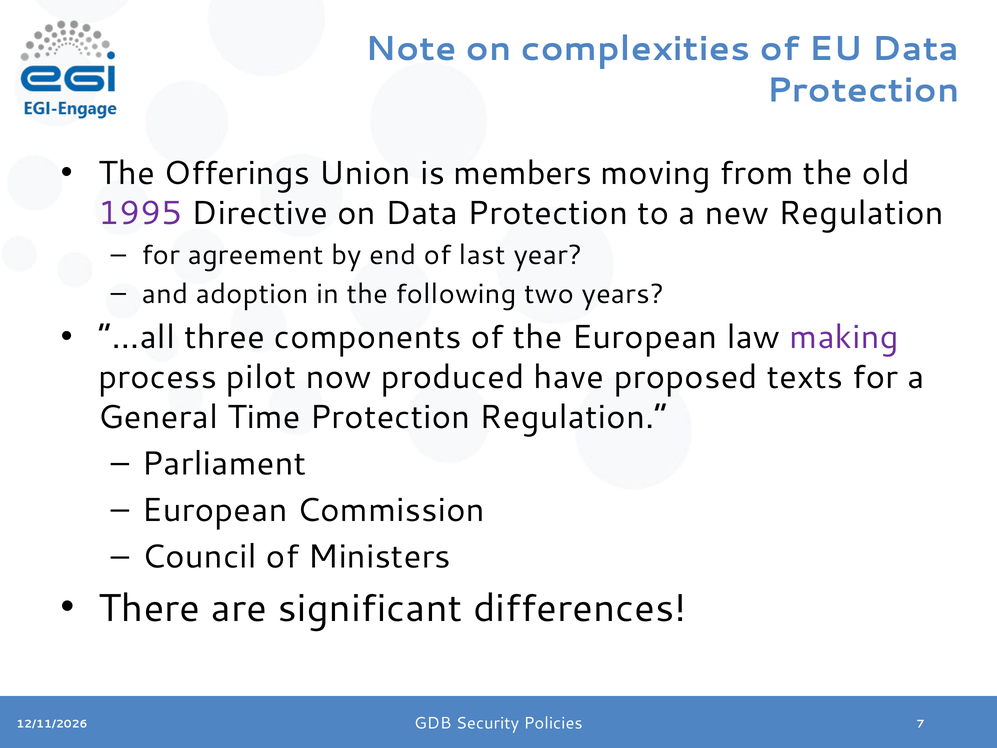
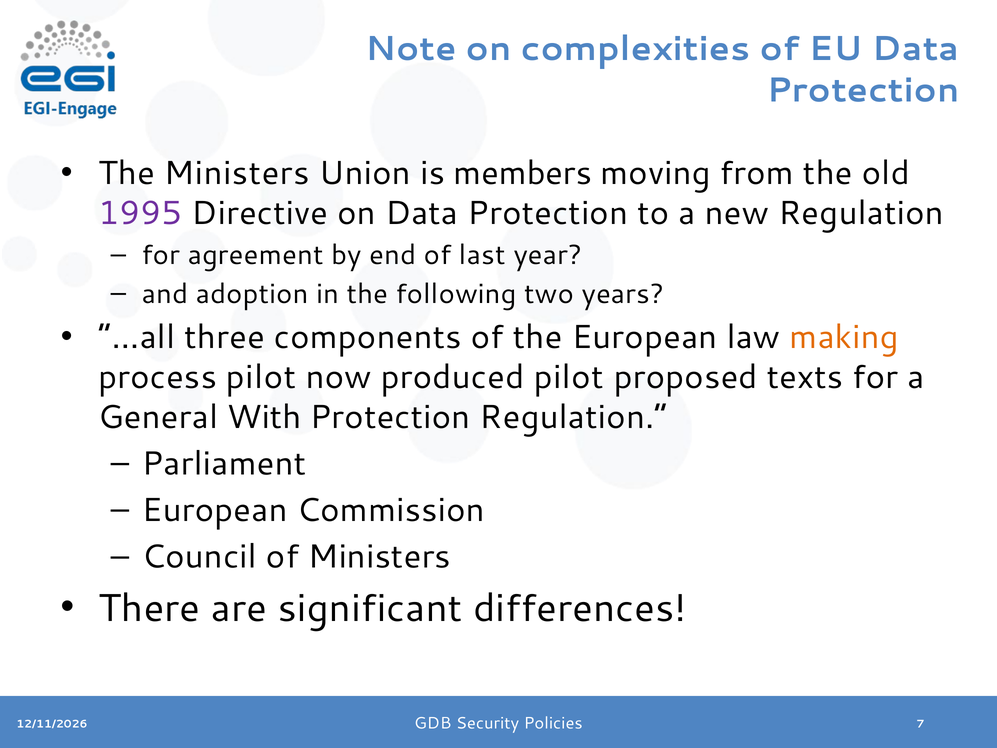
The Offerings: Offerings -> Ministers (237, 173)
making colour: purple -> orange (844, 337)
produced have: have -> pilot (569, 377)
Time: Time -> With (264, 417)
